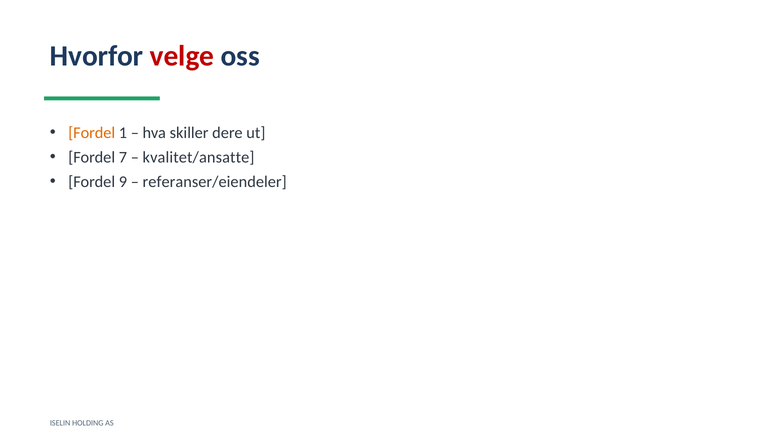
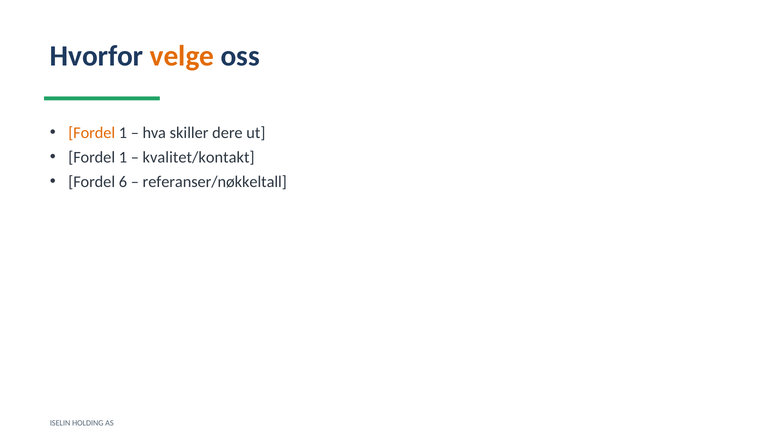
velge colour: red -> orange (182, 56)
7: 7 -> 1 (123, 157)
kvalitet/ansatte: kvalitet/ansatte -> kvalitet/kontakt (199, 157)
9: 9 -> 6 (123, 182)
referanser/eiendeler: referanser/eiendeler -> referanser/nøkkeltall (215, 182)
